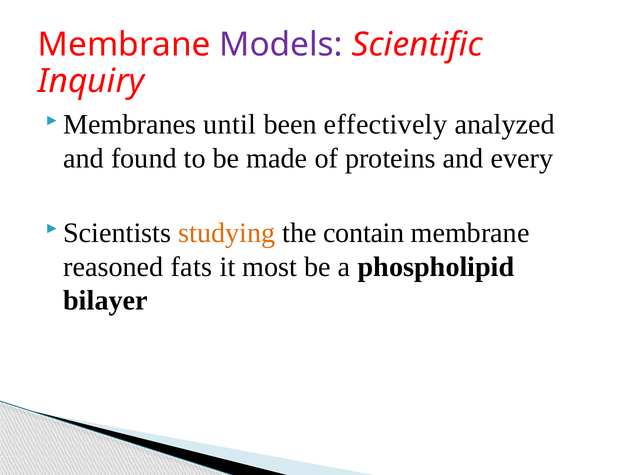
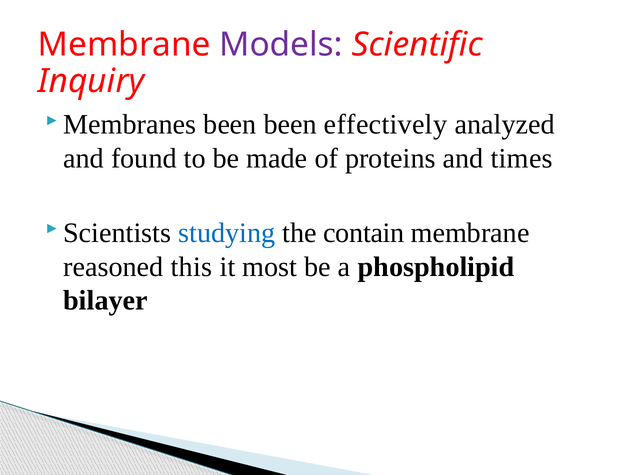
Membranes until: until -> been (230, 125)
every: every -> times (522, 159)
studying colour: orange -> blue (227, 233)
fats: fats -> this (191, 267)
